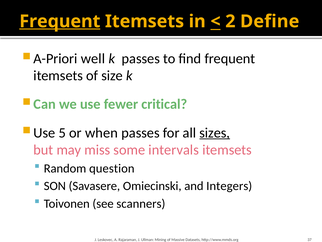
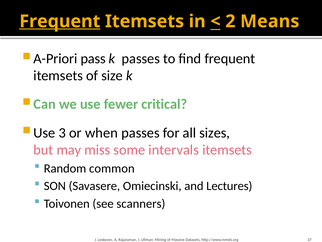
Define: Define -> Means (270, 21)
well: well -> pass (93, 58)
5: 5 -> 3 (62, 132)
sizes underline: present -> none (215, 132)
question: question -> common (112, 168)
Integers: Integers -> Lectures (229, 186)
